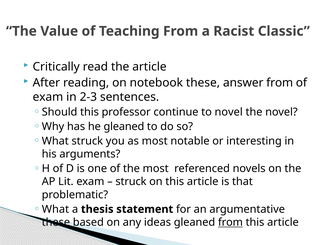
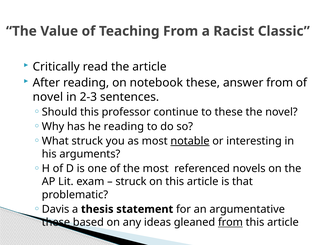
exam: exam -> novel (48, 97)
to novel: novel -> these (229, 112)
he gleaned: gleaned -> reading (124, 127)
notable underline: none -> present (190, 141)
What: What -> Davis (56, 209)
